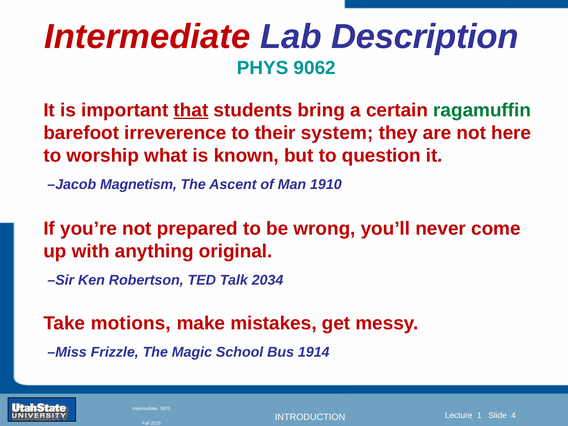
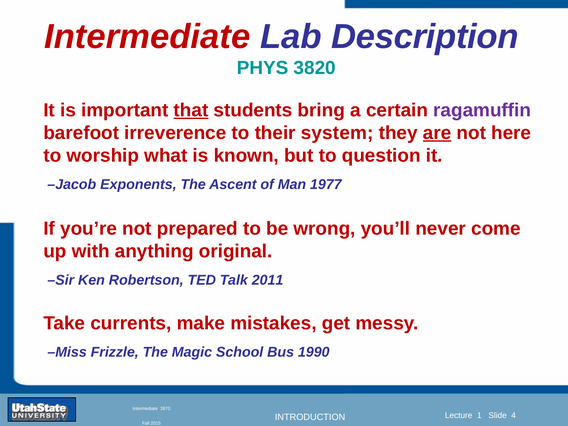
9062: 9062 -> 3820 (315, 68)
ragamuffin colour: green -> purple (482, 110)
are underline: none -> present (437, 133)
Magnetism: Magnetism -> Exponents (138, 185)
1910: 1910 -> 1977 (326, 185)
2034: 2034 -> 2011 (268, 280)
motions: motions -> currents (131, 323)
1914: 1914 -> 1990 (314, 352)
